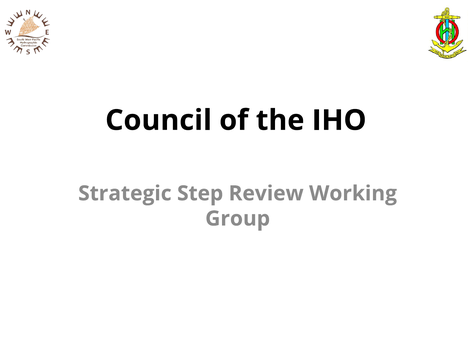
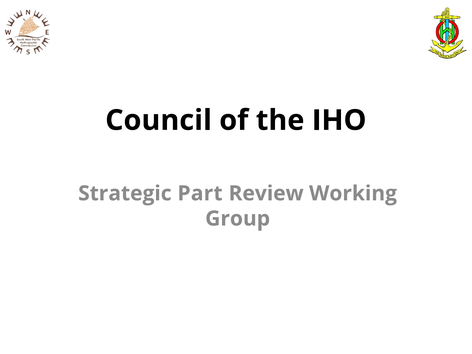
Step: Step -> Part (200, 193)
